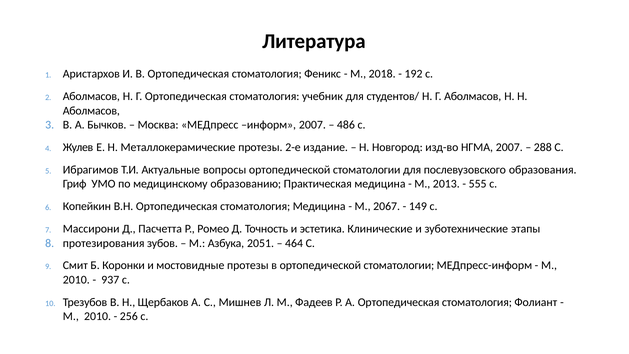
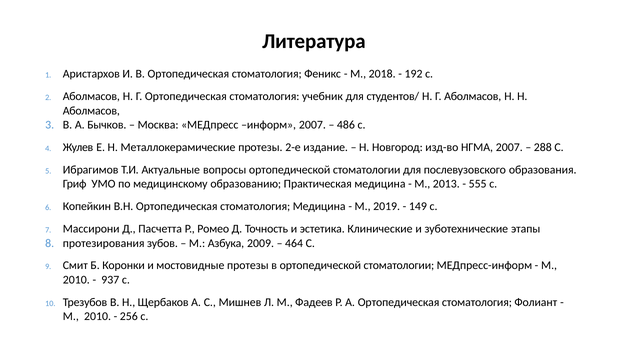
2067: 2067 -> 2019 (387, 206)
2051: 2051 -> 2009 (261, 243)
